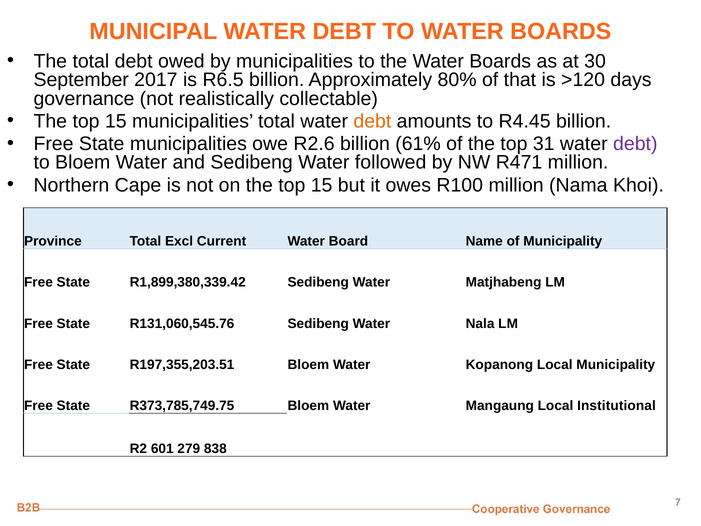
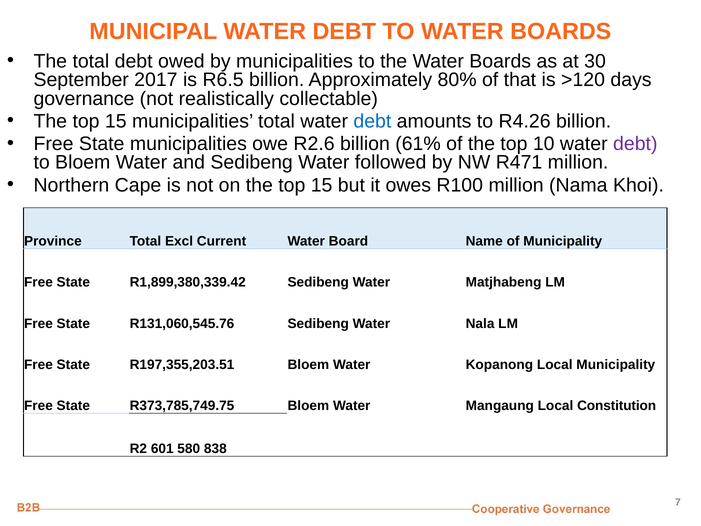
debt colour: orange -> blue (372, 121)
R4.45: R4.45 -> R4.26 (525, 121)
31: 31 -> 10 (544, 144)
Institutional: Institutional -> Constitution (617, 405)
279: 279 -> 580 (189, 449)
